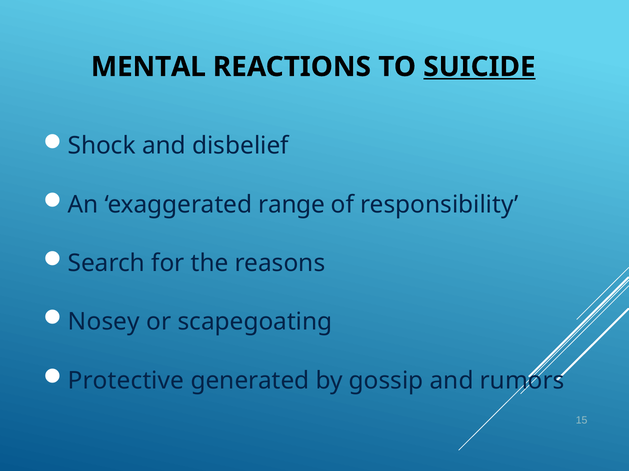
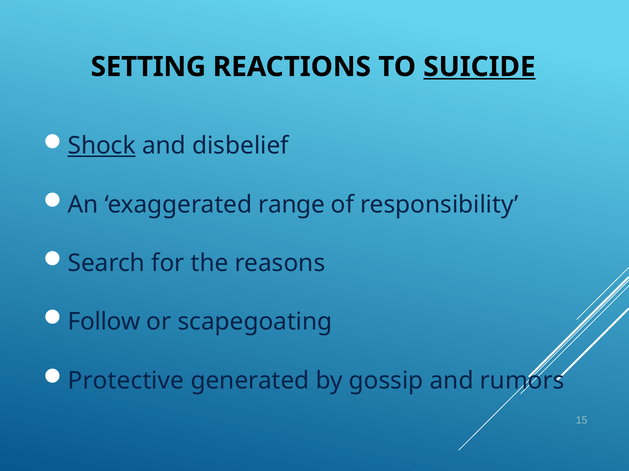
MENTAL: MENTAL -> SETTING (148, 67)
Shock underline: none -> present (102, 146)
Nosey: Nosey -> Follow (104, 322)
